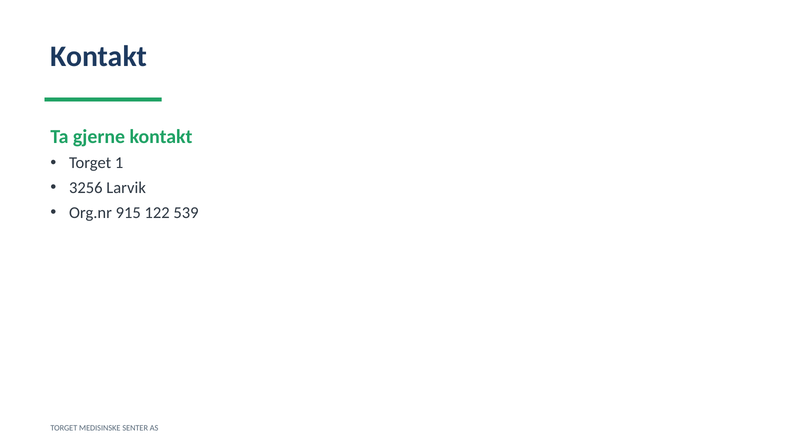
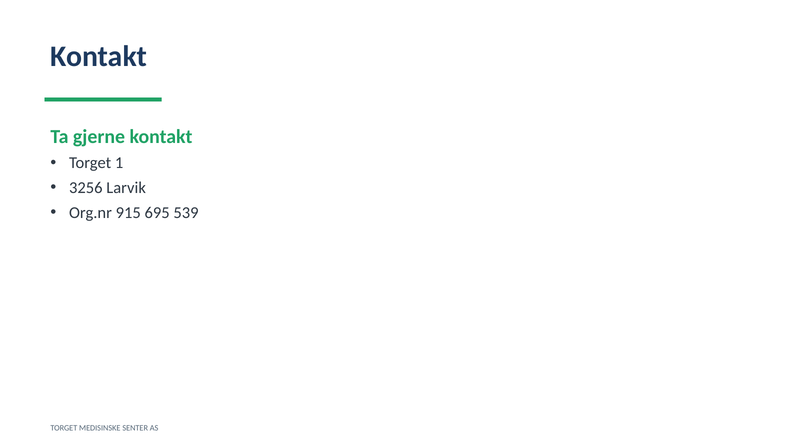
122: 122 -> 695 (157, 213)
